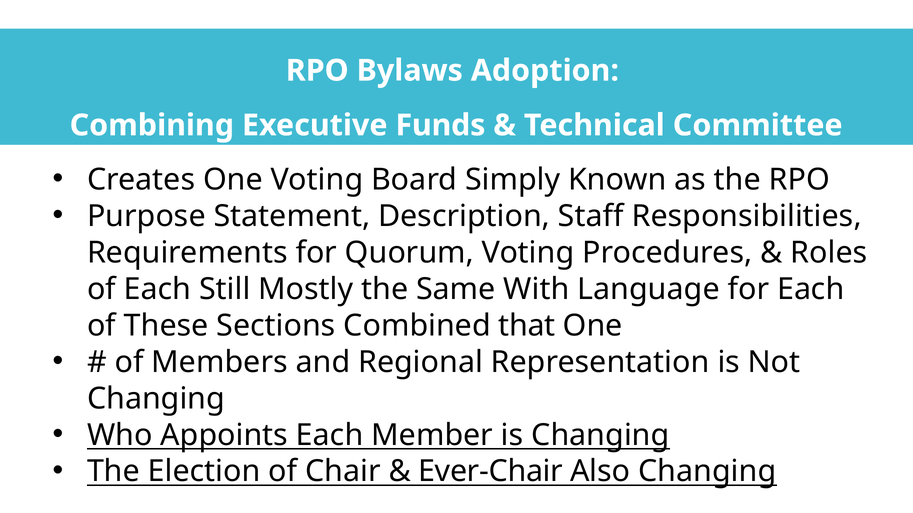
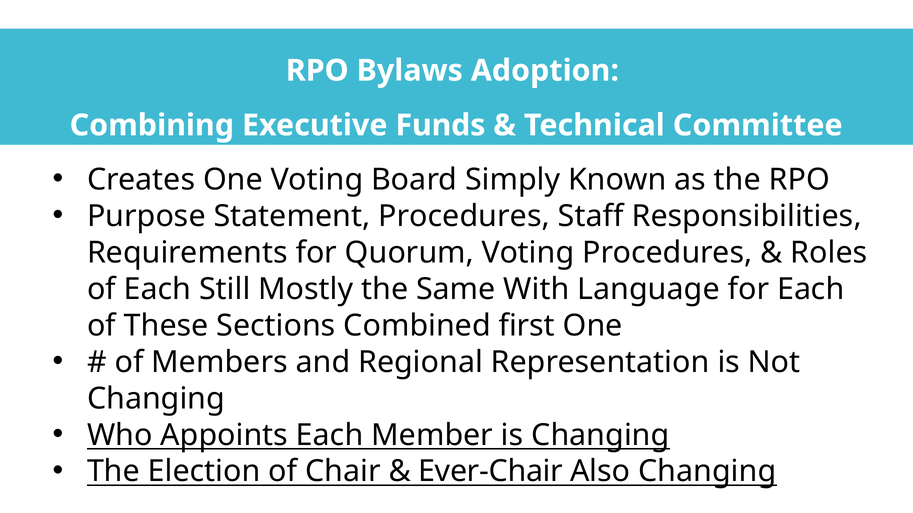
Statement Description: Description -> Procedures (464, 216)
that: that -> first (527, 326)
